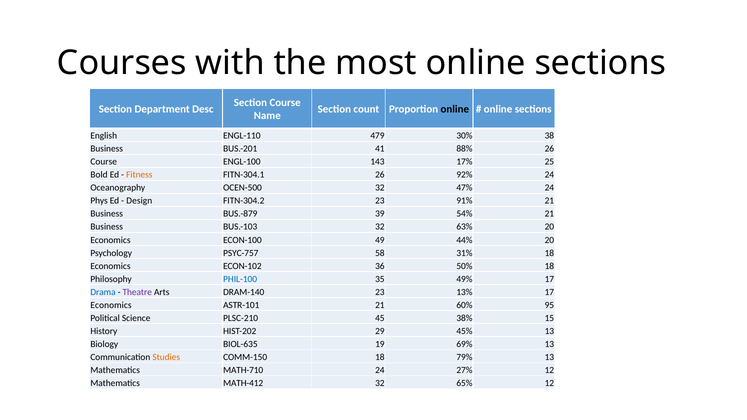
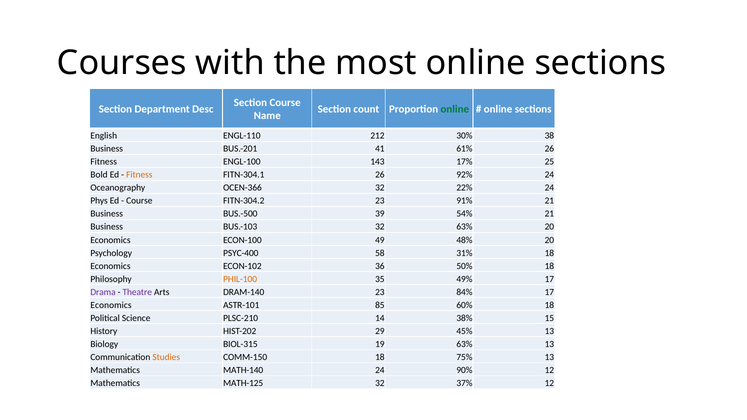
online colour: black -> green (455, 109)
479: 479 -> 212 (377, 136)
88%: 88% -> 61% (464, 149)
Course: Course -> Fitness (104, 162)
OCEN-500: OCEN-500 -> OCEN-366 (242, 188)
47%: 47% -> 22% (464, 188)
Design: Design -> Course (139, 201)
BUS.-879: BUS.-879 -> BUS.-500 (240, 214)
44%: 44% -> 48% (464, 240)
PSYC-757: PSYC-757 -> PSYC-400 (241, 253)
PHIL-100 colour: blue -> orange (240, 279)
Drama colour: blue -> purple (103, 292)
13%: 13% -> 84% (464, 292)
ASTR-101 21: 21 -> 85 (380, 305)
60% 95: 95 -> 18 (549, 305)
45: 45 -> 14 (380, 318)
BIOL-635: BIOL-635 -> BIOL-315 (240, 344)
19 69%: 69% -> 63% (464, 344)
79%: 79% -> 75% (464, 357)
MATH-710: MATH-710 -> MATH-140 (243, 370)
27%: 27% -> 90% (464, 370)
MATH-412: MATH-412 -> MATH-125 (243, 383)
65%: 65% -> 37% (464, 383)
